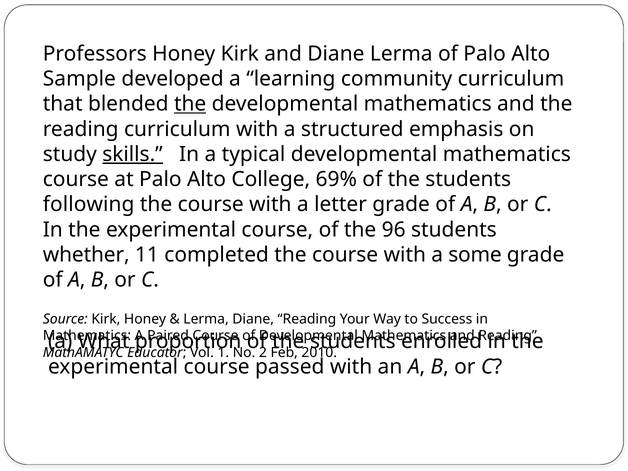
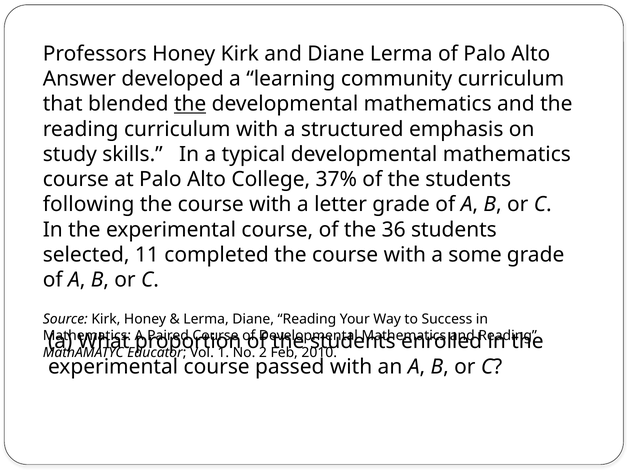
Sample: Sample -> Answer (79, 79)
skills underline: present -> none (133, 154)
69%: 69% -> 37% (336, 179)
96: 96 -> 36 (394, 230)
whether: whether -> selected (86, 255)
